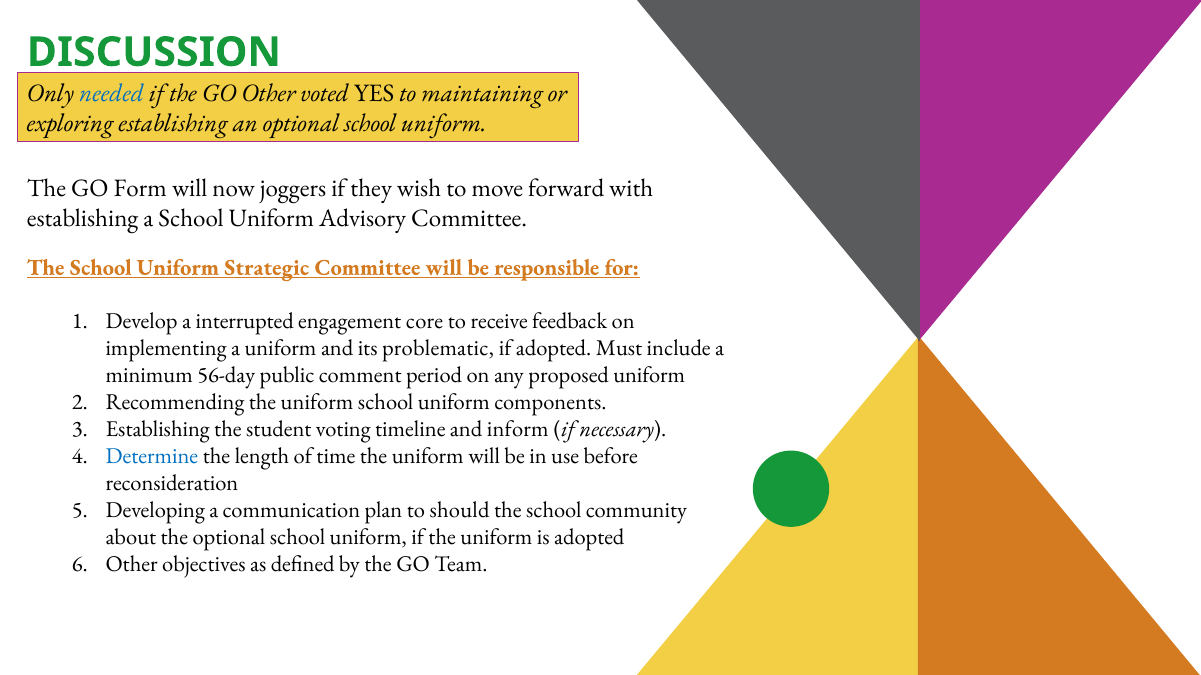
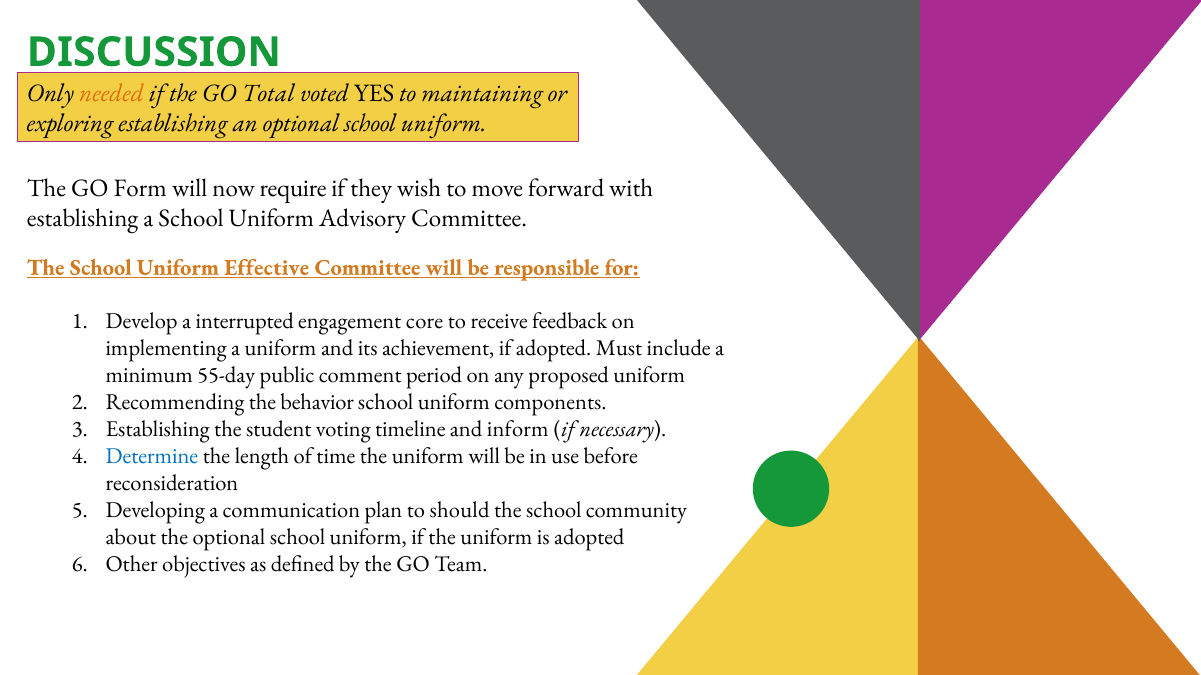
needed colour: blue -> orange (111, 94)
GO Other: Other -> Total (268, 94)
joggers: joggers -> require (293, 188)
Strategic: Strategic -> Effective (267, 268)
problematic: problematic -> achievement (438, 349)
56-day: 56-day -> 55-day (226, 376)
Recommending the uniform: uniform -> behavior (317, 403)
